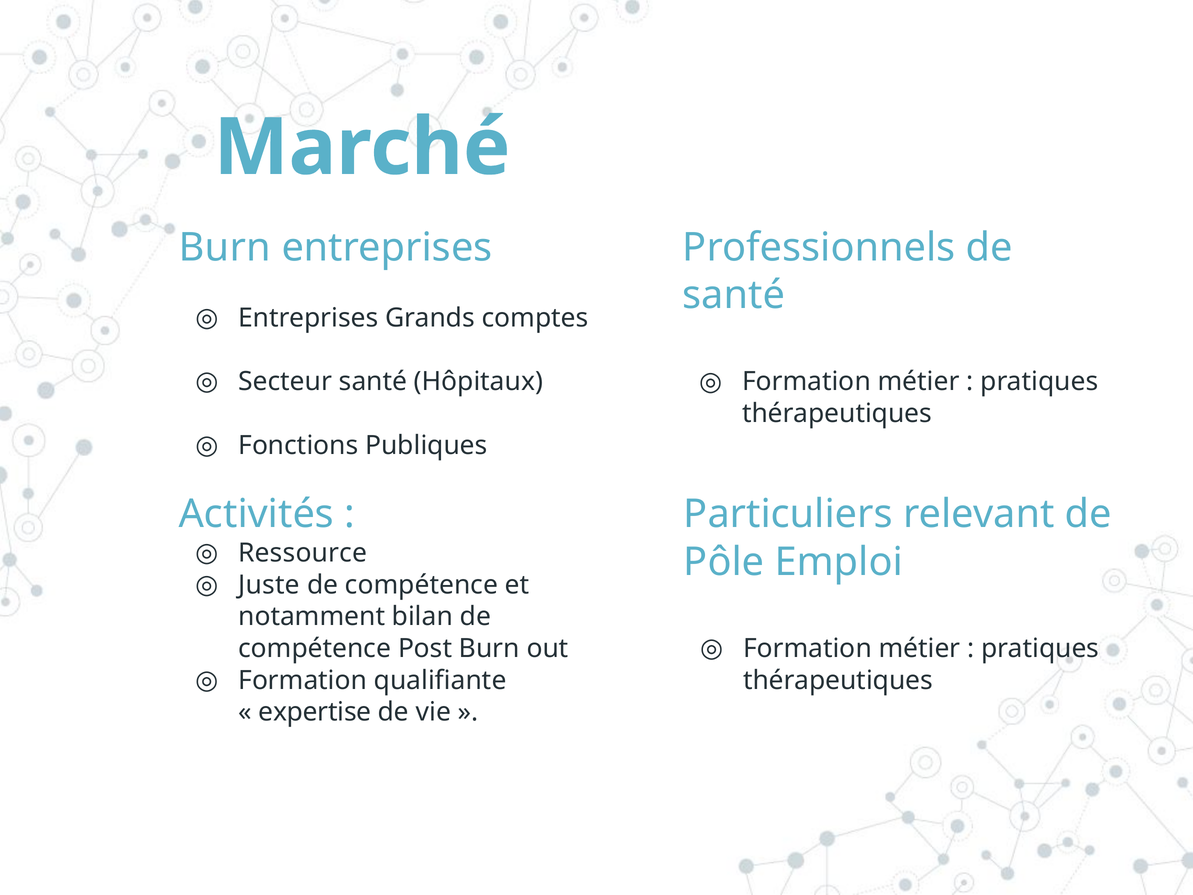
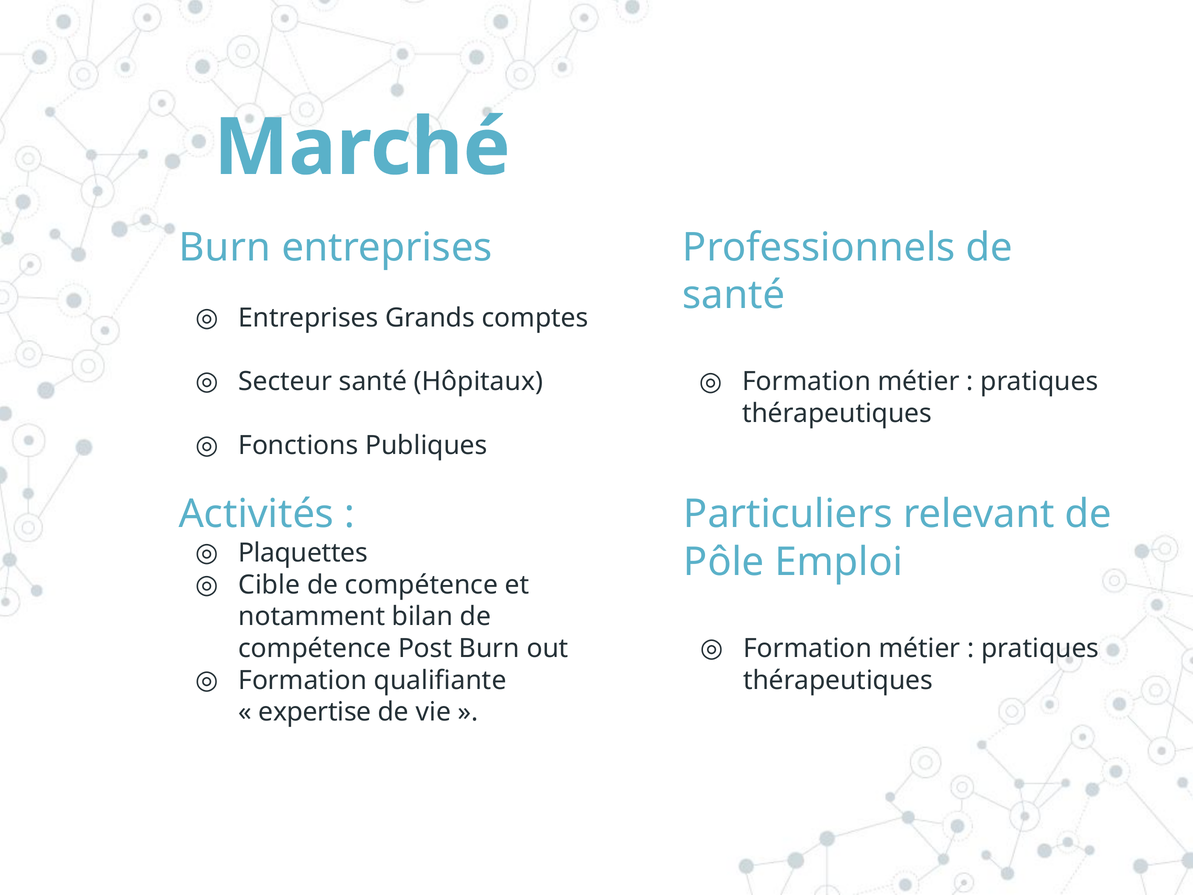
Ressource: Ressource -> Plaquettes (303, 553)
Juste: Juste -> Cible (269, 585)
